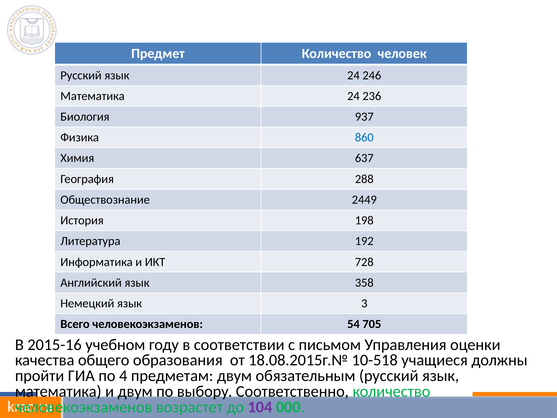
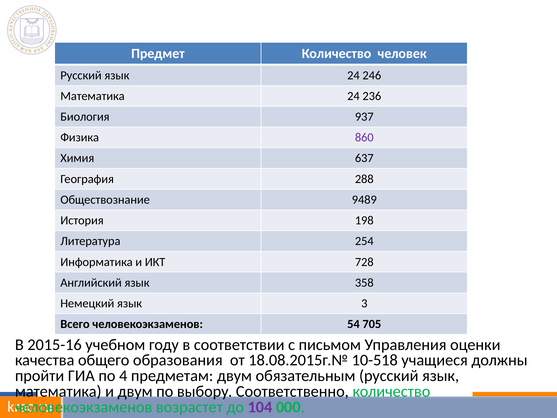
860 colour: blue -> purple (364, 137)
2449: 2449 -> 9489 (364, 200)
192: 192 -> 254 (364, 241)
